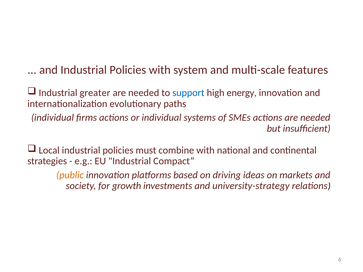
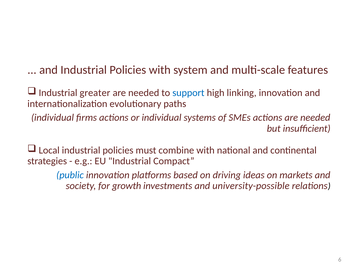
energy: energy -> linking (242, 93)
public colour: orange -> blue (70, 175)
university-strategy: university-strategy -> university-possible (251, 186)
